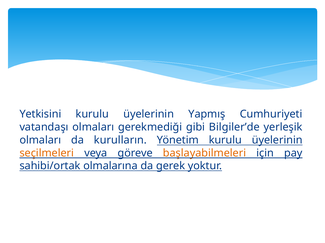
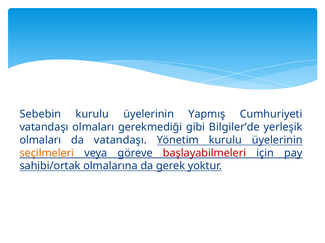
Yetkisini: Yetkisini -> Sebebin (40, 114)
da kurulların: kurulların -> vatandaşı (120, 140)
başlayabilmeleri colour: orange -> red (205, 153)
